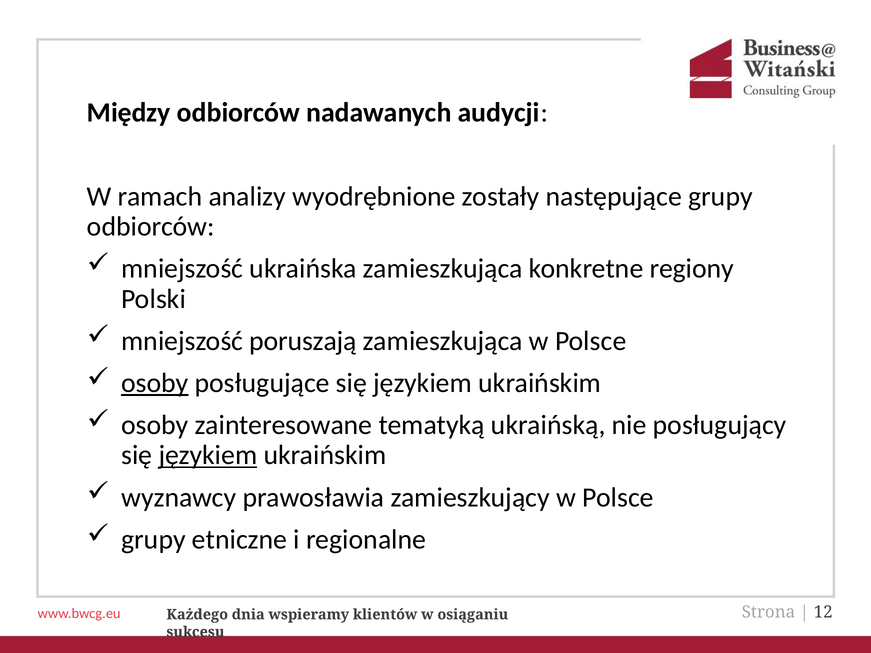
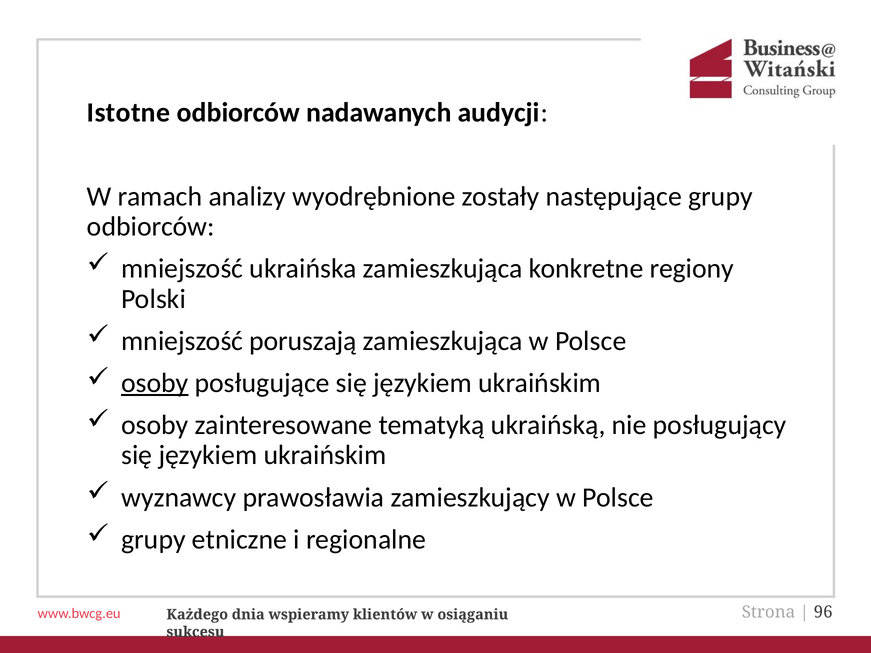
Między: Między -> Istotne (129, 112)
językiem underline: present -> none (208, 455)
12: 12 -> 96 (823, 612)
